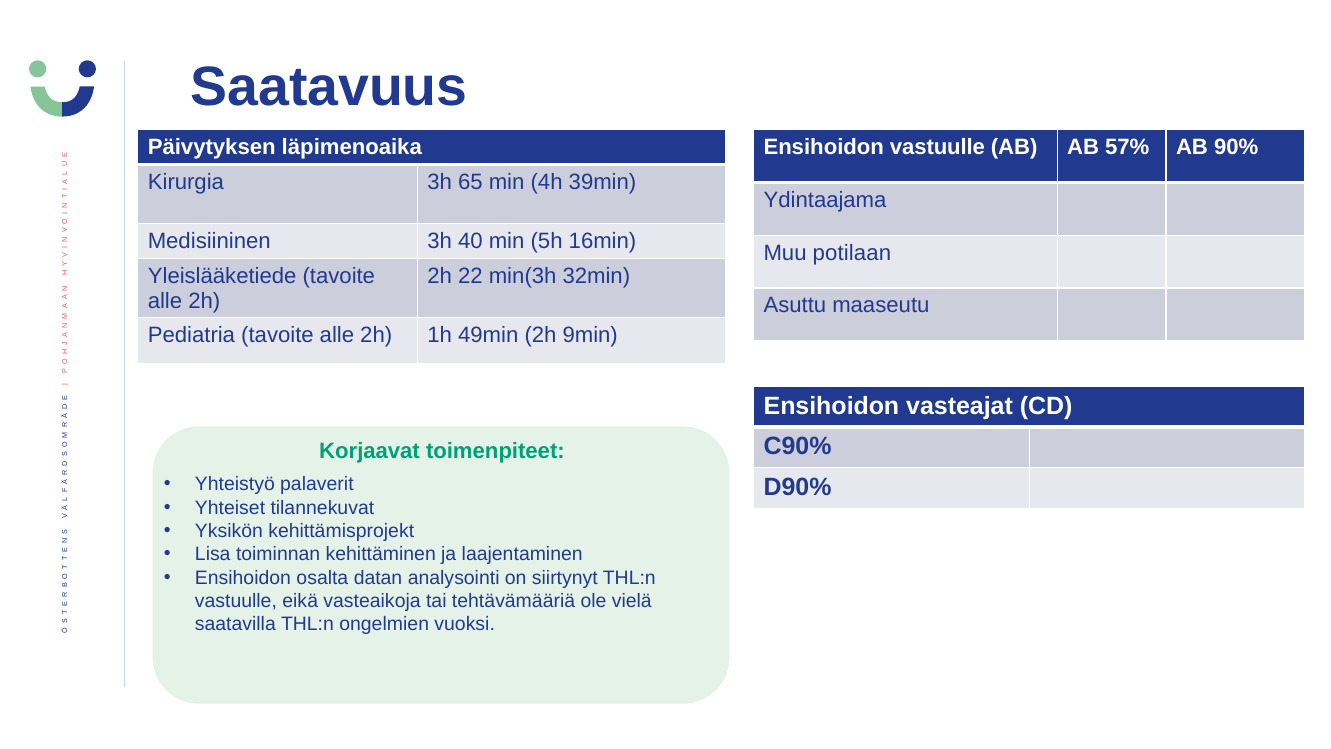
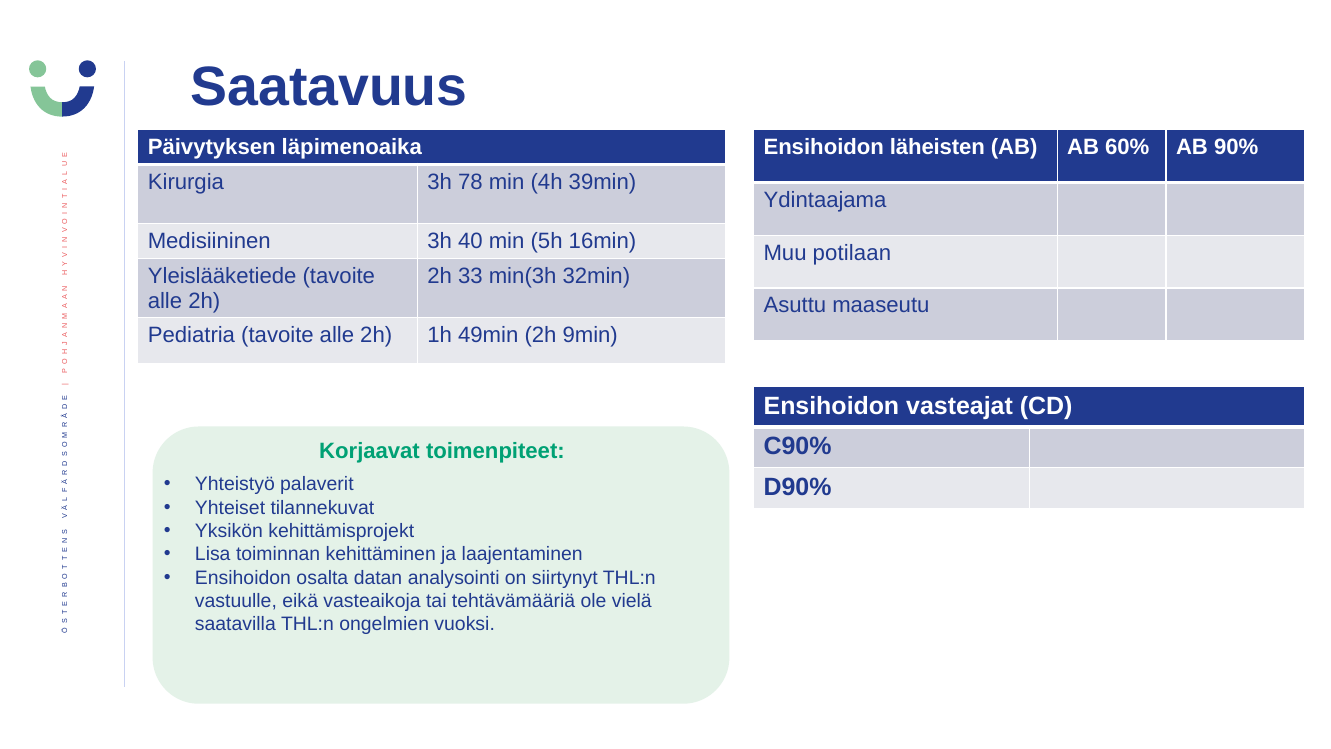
Ensihoidon vastuulle: vastuulle -> läheisten (937, 147)
57%: 57% -> 60% (1127, 147)
65: 65 -> 78 (470, 182)
22: 22 -> 33 (470, 276)
